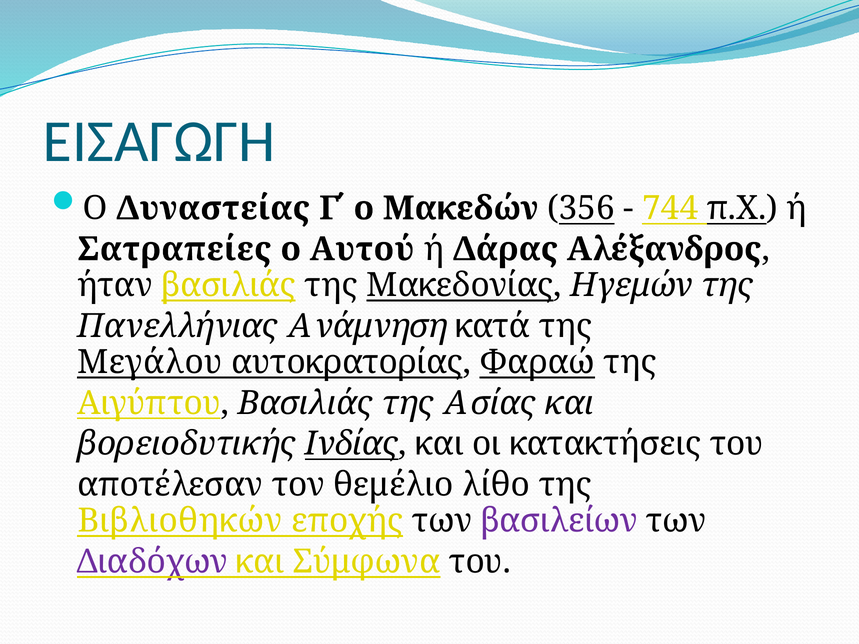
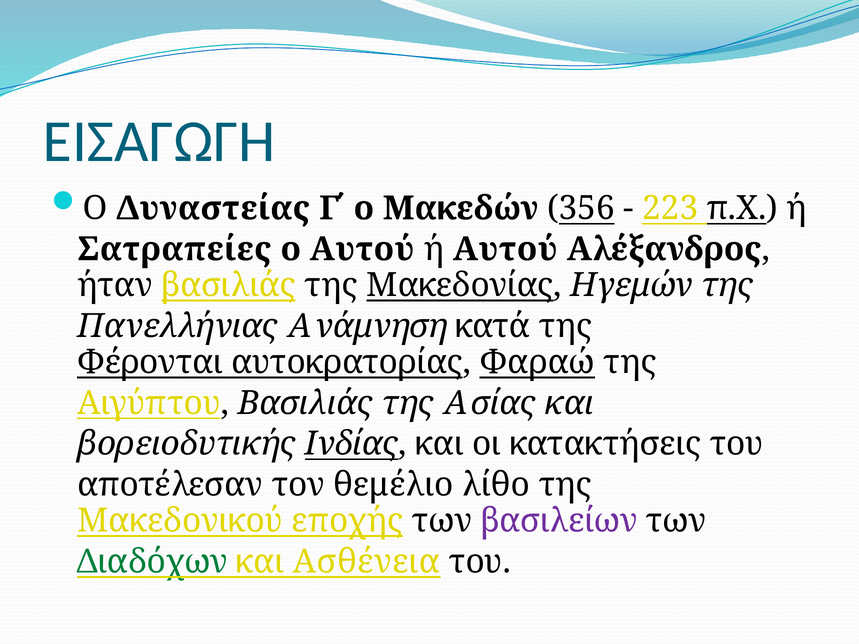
744: 744 -> 223 (670, 208)
ή Δάρας: Δάρας -> Αυτού (505, 249)
Μεγάλου: Μεγάλου -> Φέρονται (150, 362)
Βιβλιοθηκών: Βιβλιοθηκών -> Μακεδονικού (180, 521)
Διαδόχων colour: purple -> green (152, 562)
Σύμφωνα: Σύμφωνα -> Ασθένεια (366, 562)
